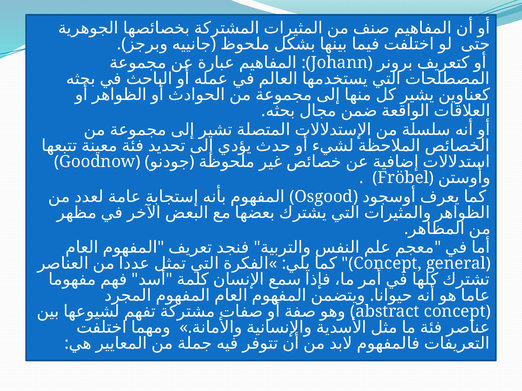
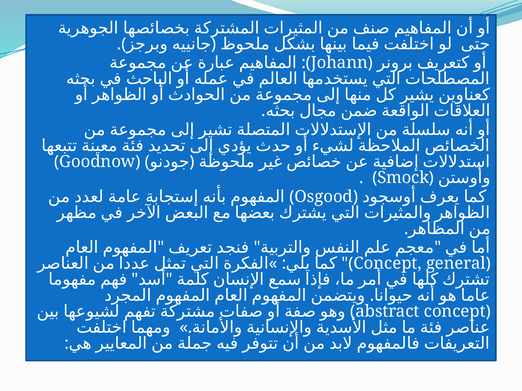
Fröbel: Fröbel -> Smock (403, 178)
